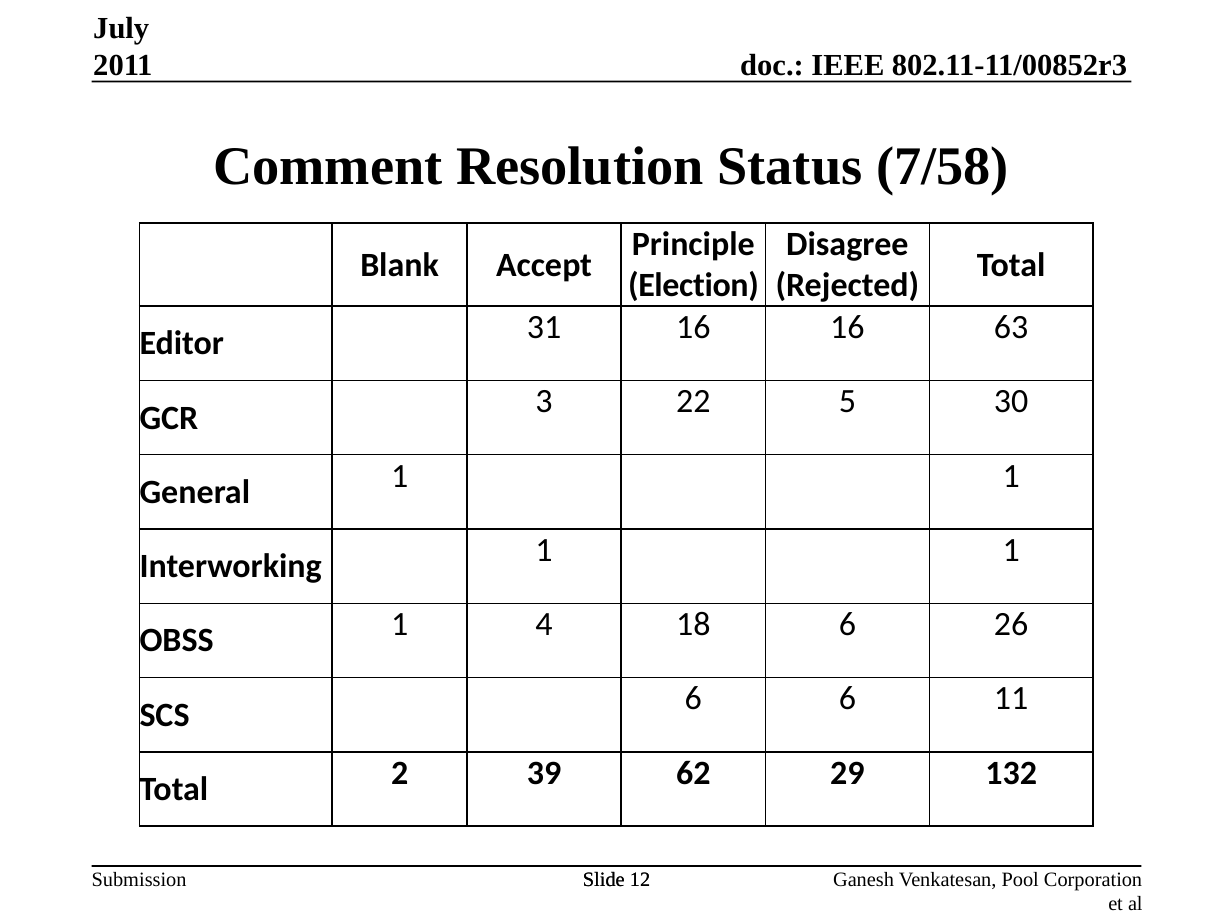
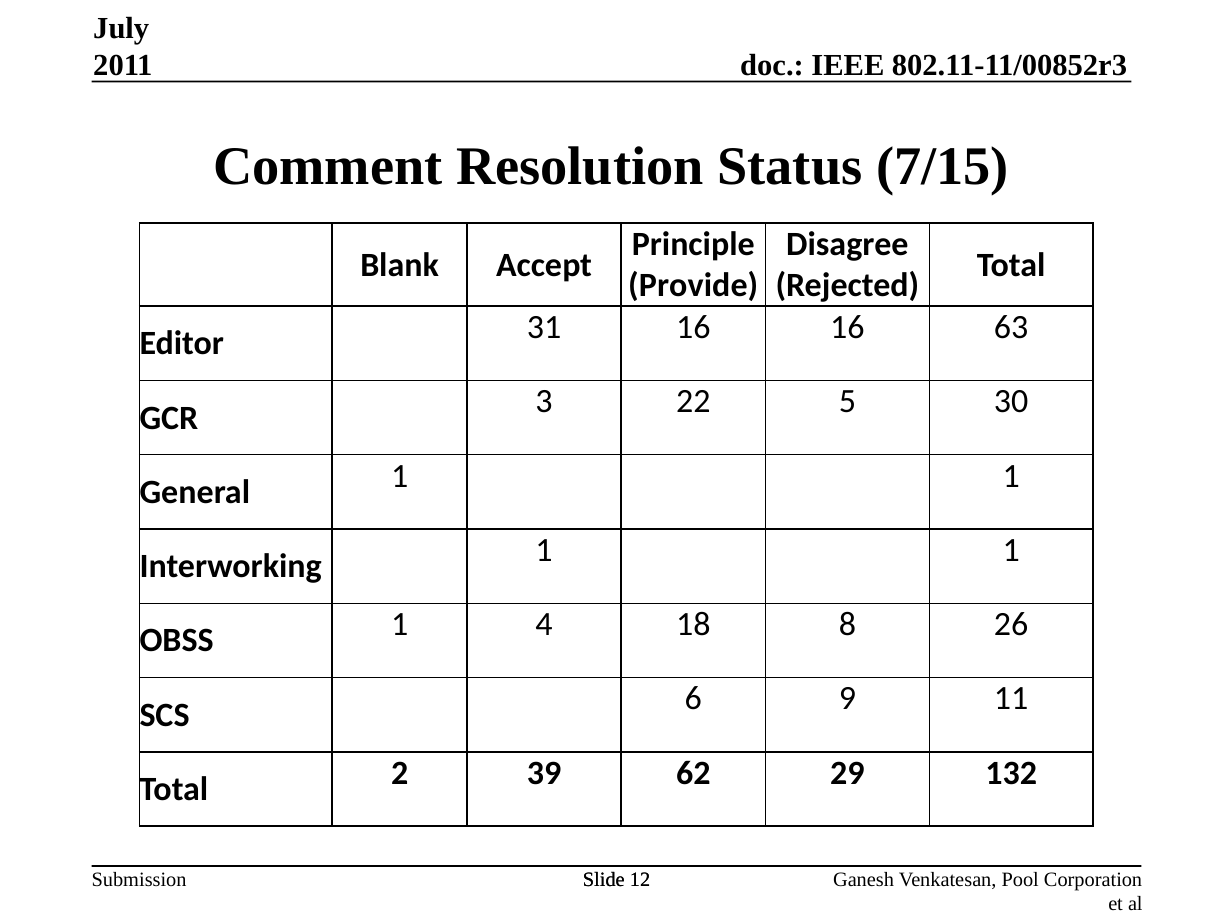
7/58: 7/58 -> 7/15 (943, 167)
Election: Election -> Provide (693, 286)
18 6: 6 -> 8 (847, 625)
6 6: 6 -> 9 (847, 699)
